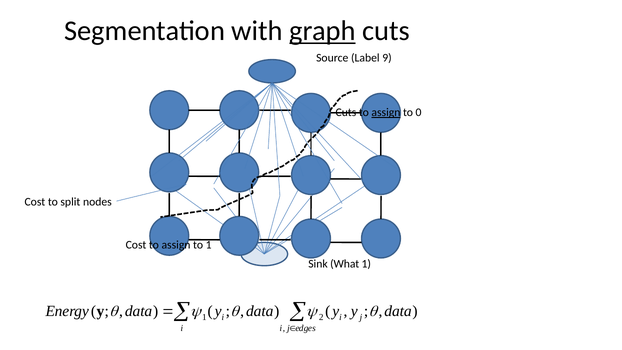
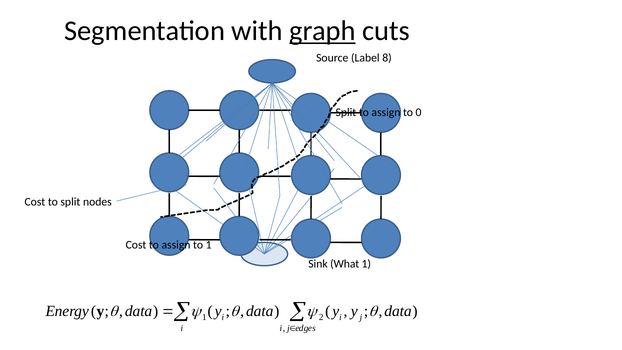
9: 9 -> 8 (387, 58)
Cuts: Cuts -> Split (346, 112)
assign underline: present -> none (386, 112)
